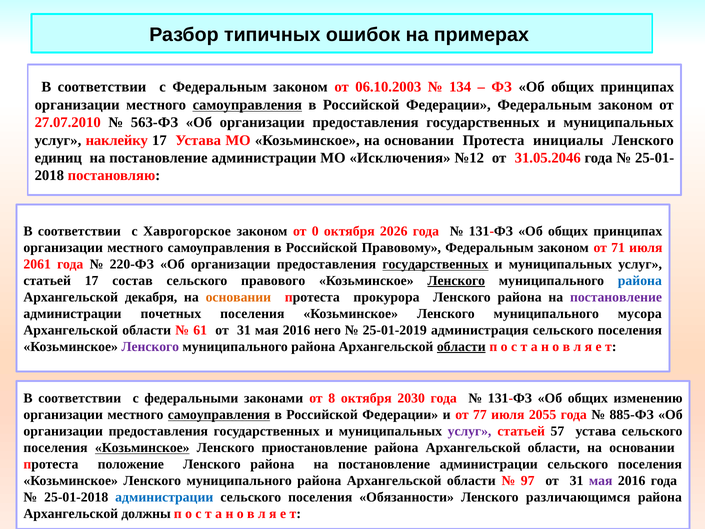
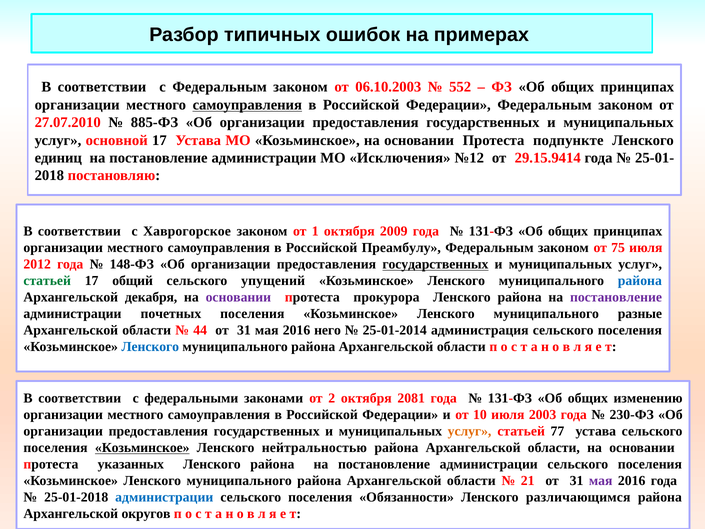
134: 134 -> 552 (460, 87)
563-ФЗ: 563-ФЗ -> 885-ФЗ (154, 123)
наклейку: наклейку -> основной (117, 140)
инициалы: инициалы -> подпункте (568, 140)
31.05.2046: 31.05.2046 -> 29.15.9414 (548, 158)
0: 0 -> 1 (315, 231)
2026: 2026 -> 2009 (394, 231)
Правовому: Правовому -> Преамбулу (401, 248)
71: 71 -> 75 (618, 248)
2061: 2061 -> 2012 (37, 264)
220-ФЗ: 220-ФЗ -> 148-ФЗ (132, 264)
статьей colour: black -> green (47, 281)
состав: состав -> общий (133, 281)
правового: правового -> упущений (273, 281)
Ленского underline: present -> none (456, 281)
основании colour: orange -> purple (238, 297)
мусора: мусора -> разные (640, 314)
61: 61 -> 44 (200, 330)
25-01-2019: 25-01-2019 -> 25-01-2014 (395, 330)
Ленского colour: purple -> blue (150, 346)
области underline: present -> none (461, 346)
8: 8 -> 2 (332, 398)
2030: 2030 -> 2081 (411, 398)
самоуправления underline: present -> none (219, 415)
77: 77 -> 10 (480, 415)
2055: 2055 -> 2003 (543, 415)
885-ФЗ: 885-ФЗ -> 230-ФЗ (632, 415)
услуг colour: purple -> orange (470, 431)
57: 57 -> 77 (557, 431)
приостановление: приостановление -> нейтральностью (314, 448)
положение: положение -> указанных (131, 464)
97: 97 -> 21 (528, 480)
должны: должны -> округов (146, 513)
